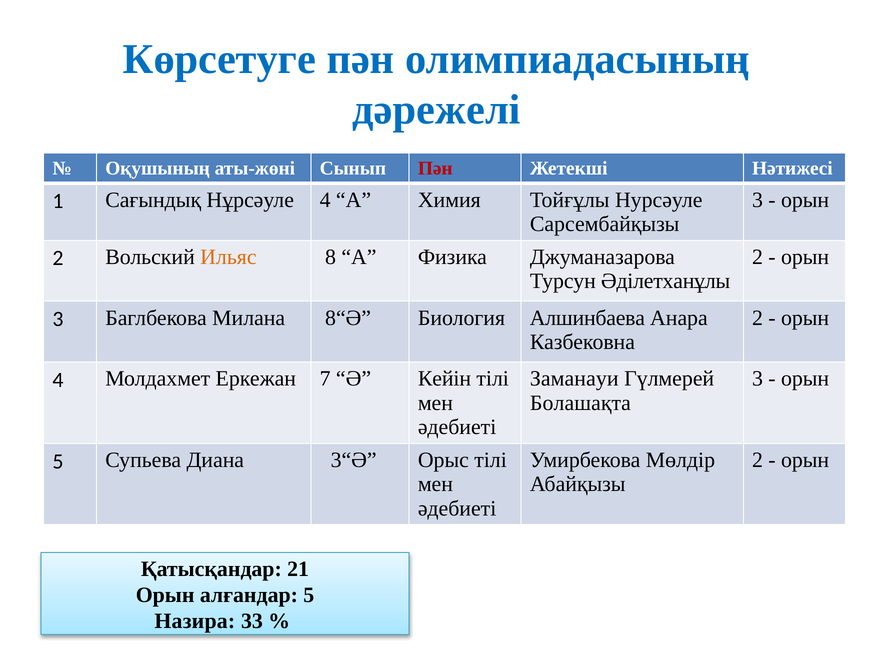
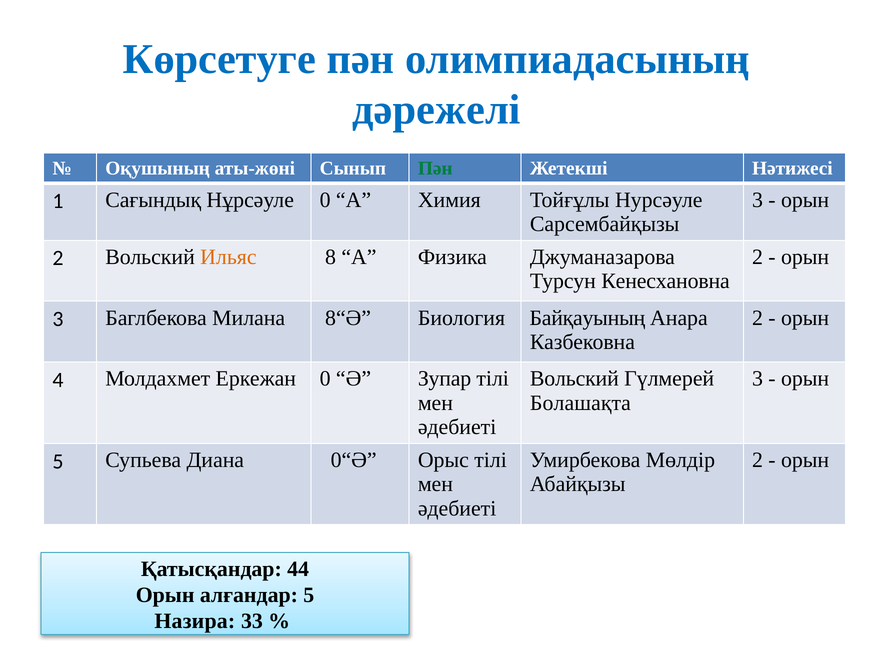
Пән colour: red -> green (435, 168)
Нұрсәуле 4: 4 -> 0 (325, 200)
Әділетханұлы: Әділетханұлы -> Кенесхановна (666, 281)
Алшинбаева: Алшинбаева -> Байқауының (587, 318)
Заманауи: Заманауи -> Вольский (574, 379)
Еркежан 7: 7 -> 0 (325, 379)
Кейін: Кейін -> Зупар (445, 379)
3“Ә: 3“Ә -> 0“Ә (354, 460)
21: 21 -> 44 (298, 569)
